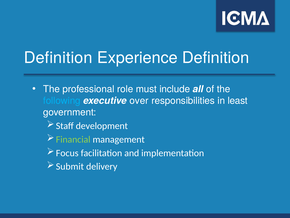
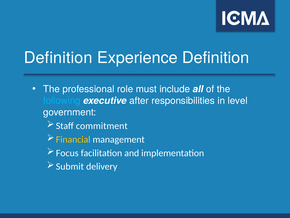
over: over -> after (139, 100)
least: least -> level (238, 100)
development: development -> commitment (102, 126)
Financial colour: light green -> yellow (73, 139)
